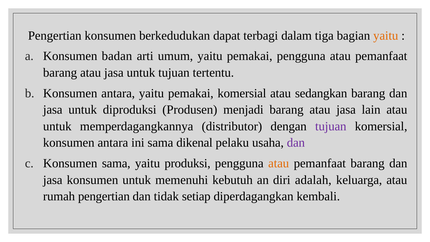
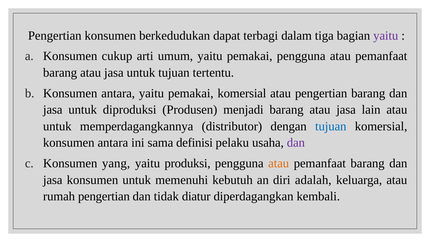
yaitu colour: orange -> purple (386, 36)
badan: badan -> cukup (117, 56)
atau sedangkan: sedangkan -> pengertian (321, 93)
tujuan colour: purple -> blue (331, 126)
dikenal: dikenal -> definisi (195, 143)
Konsumen sama: sama -> yang (116, 163)
setiap: setiap -> diatur (196, 196)
